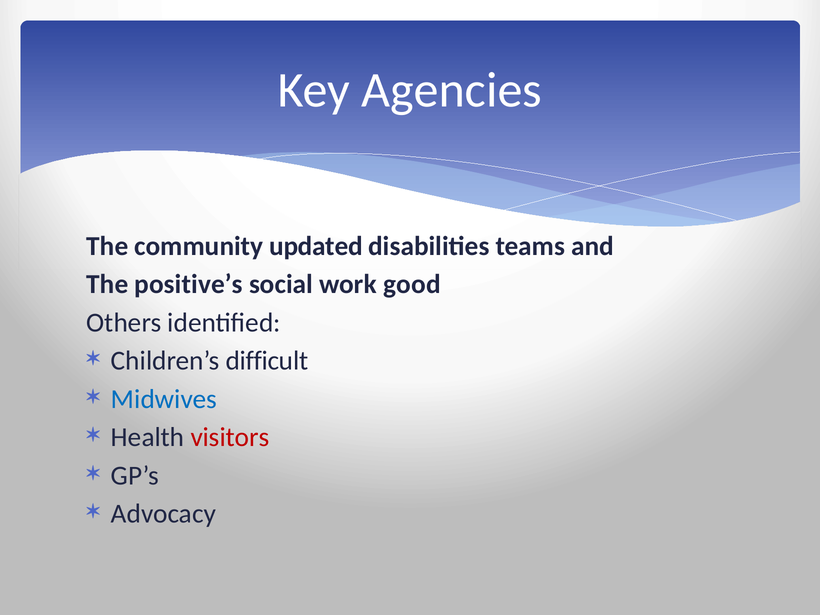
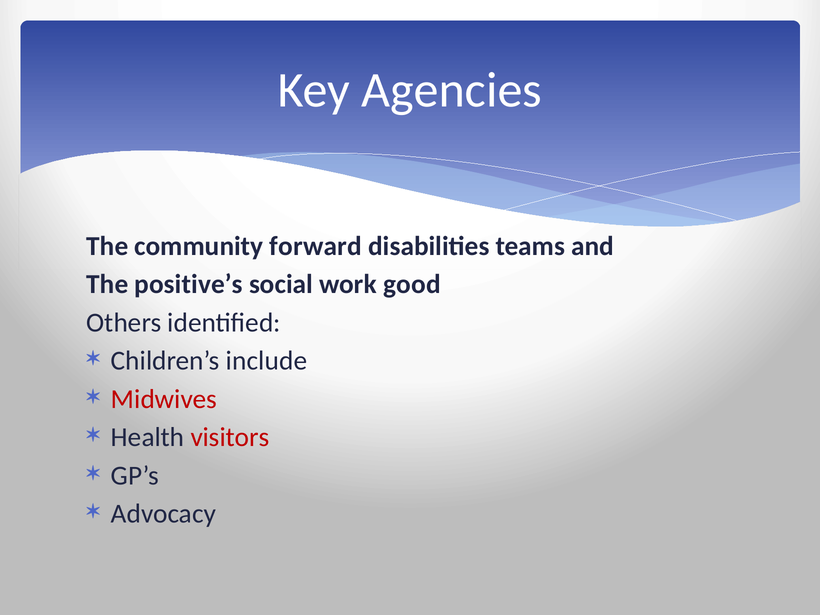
updated: updated -> forward (316, 246)
difficult: difficult -> include (267, 361)
Midwives colour: blue -> red (164, 399)
